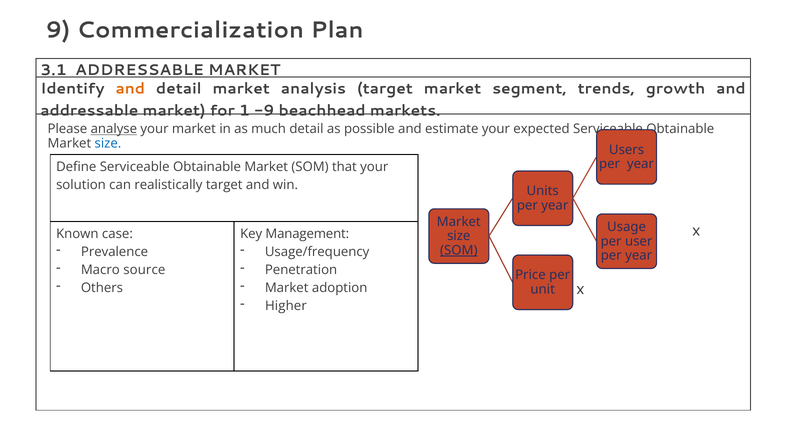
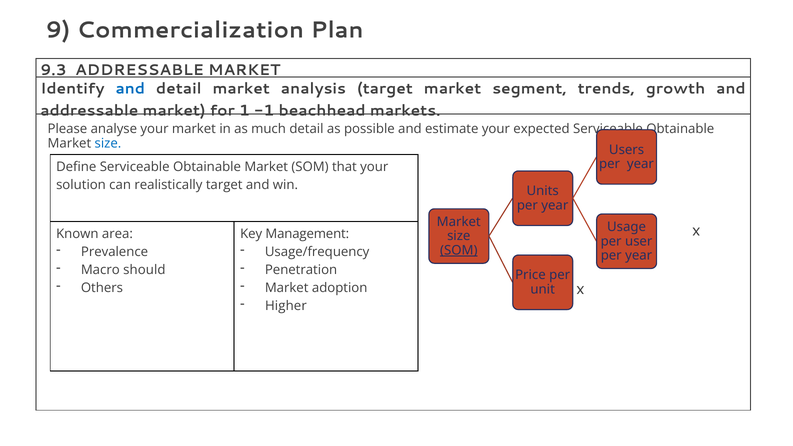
3.1: 3.1 -> 9.3 (53, 70)
and colour: orange -> blue (130, 89)
-9: -9 -> -1 (264, 111)
analyse underline: present -> none (114, 129)
case: case -> area (117, 234)
source: source -> should (144, 270)
